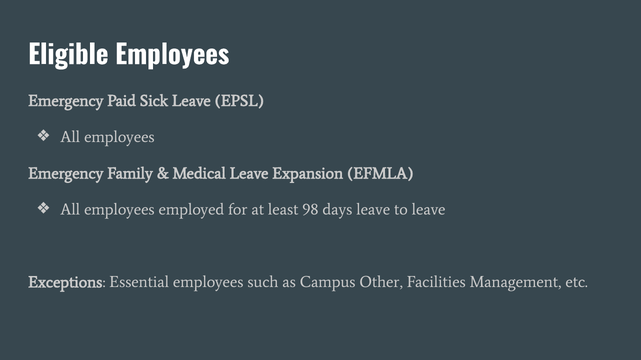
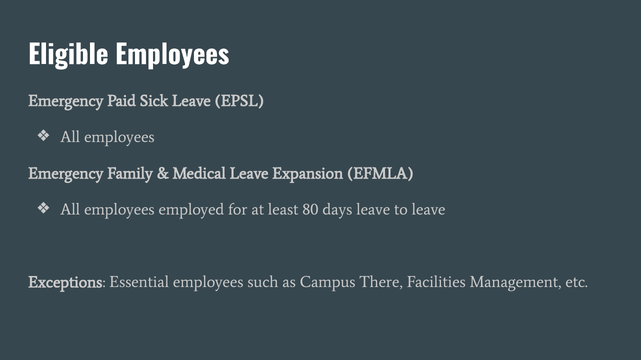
98: 98 -> 80 (310, 210)
Other: Other -> There (381, 283)
